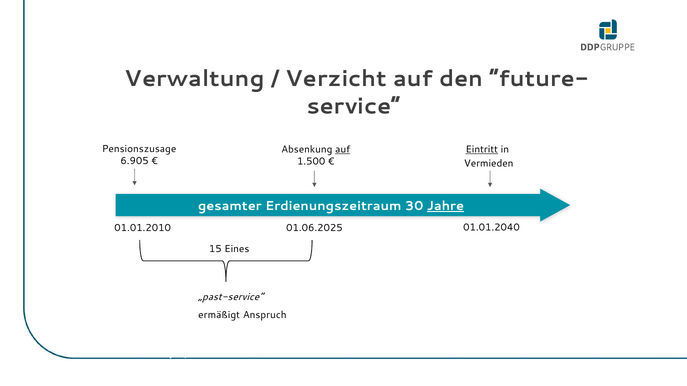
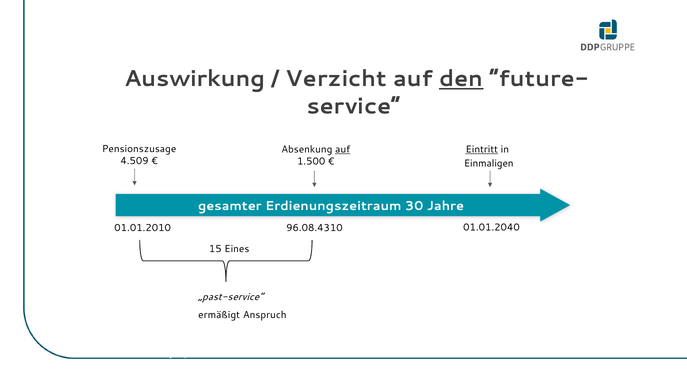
Verwaltung: Verwaltung -> Auswirkung (195, 79)
den underline: none -> present (461, 79)
6.905: 6.905 -> 4.509 (135, 161)
Vermieden: Vermieden -> Einmaligen (489, 164)
Jahre underline: present -> none (445, 206)
01.06.2025: 01.06.2025 -> 96.08.4310 (314, 228)
